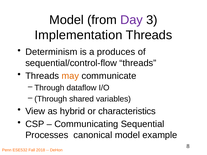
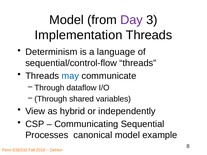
produces: produces -> language (116, 52)
may colour: orange -> blue (70, 76)
characteristics: characteristics -> independently (127, 111)
